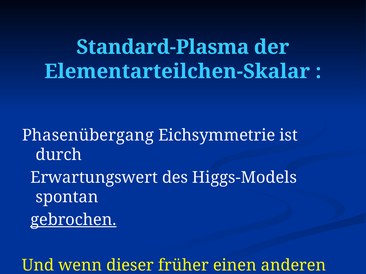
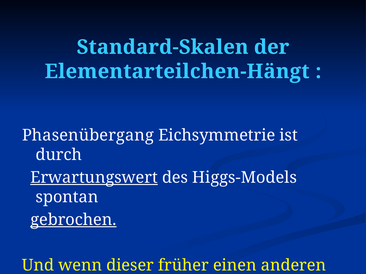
Standard-Plasma: Standard-Plasma -> Standard-Skalen (163, 47)
Elementarteilchen-Skalar: Elementarteilchen-Skalar -> Elementarteilchen-Hängt (177, 72)
Erwartungswert underline: none -> present (94, 178)
